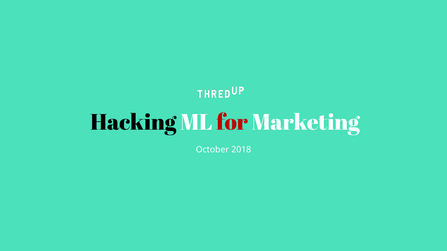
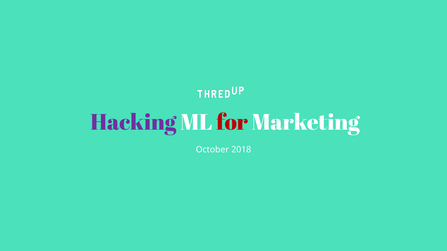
Hacking colour: black -> purple (134, 123)
